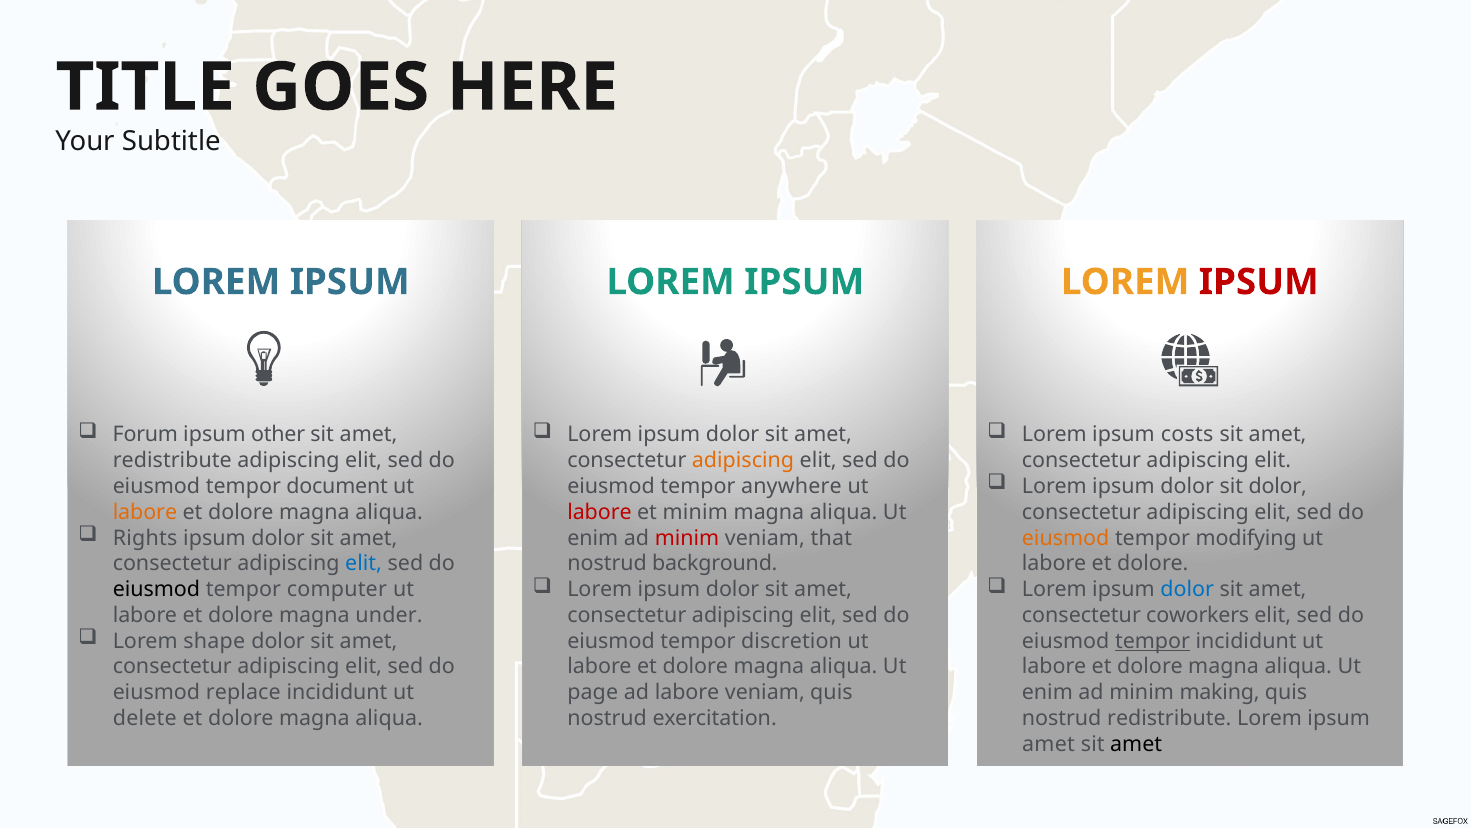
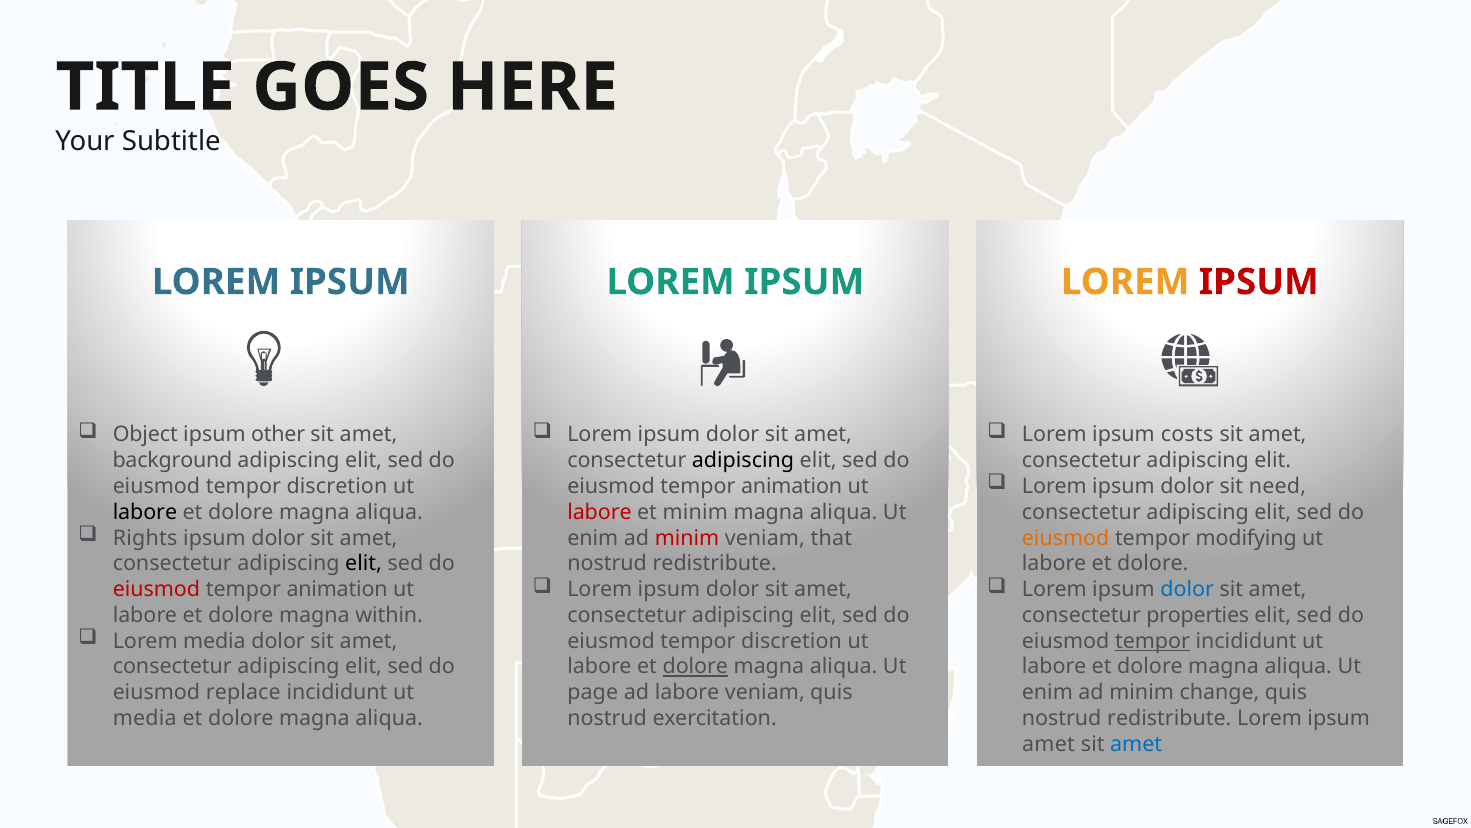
Forum: Forum -> Object (145, 435)
redistribute: redistribute -> background (172, 460)
adipiscing colour: orange -> black (743, 460)
sit dolor: dolor -> need (1278, 486)
document: document -> discretion (337, 486)
anywhere: anywhere -> animation (792, 486)
labore colour: orange -> black (145, 512)
elit colour: blue -> black (364, 563)
background: background -> redistribute (715, 563)
eiusmod colour: black -> red (156, 589)
computer: computer -> animation (337, 589)
under: under -> within (389, 615)
coworkers: coworkers -> properties (1198, 615)
Lorem shape: shape -> media (214, 641)
dolore underline: none -> present (695, 666)
making: making -> change (1219, 692)
delete: delete -> media (145, 718)
amet colour: black -> blue (1136, 744)
